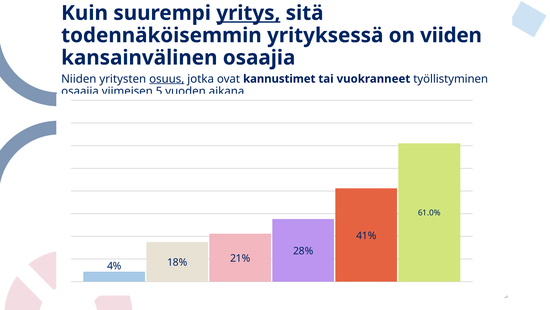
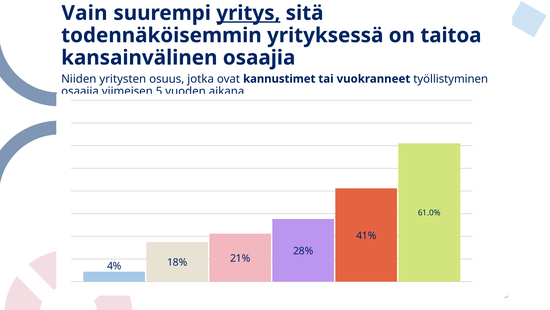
Kuin: Kuin -> Vain (84, 13)
viiden: viiden -> taitoa (451, 35)
osuus underline: present -> none (167, 79)
